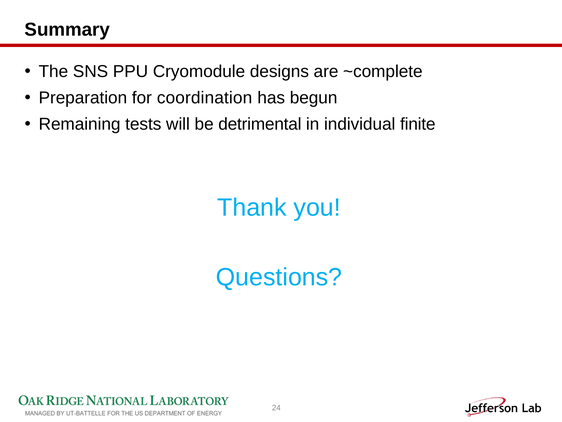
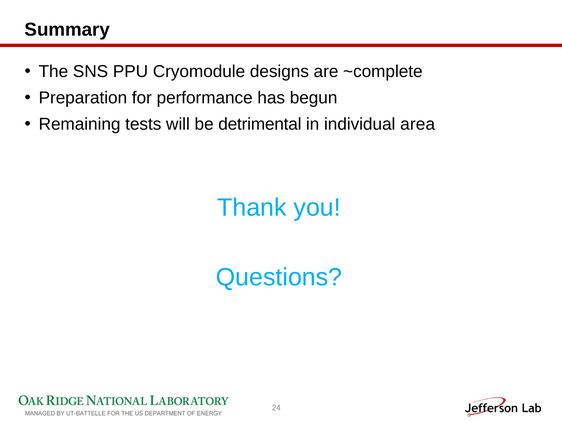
coordination: coordination -> performance (205, 98)
finite: finite -> area (418, 124)
